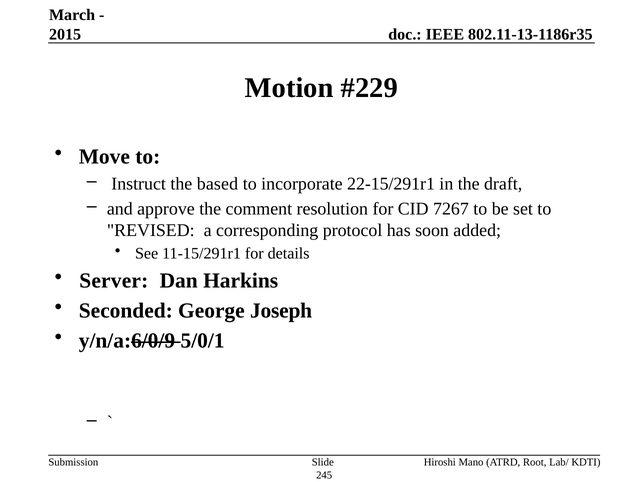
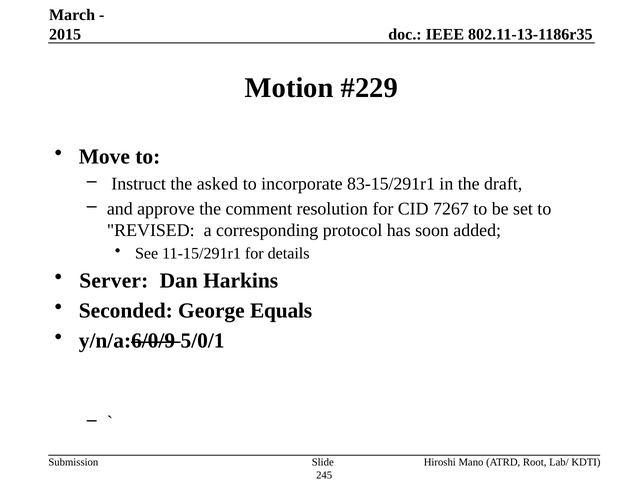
based: based -> asked (217, 184)
22-15/291r1: 22-15/291r1 -> 83-15/291r1 (391, 184)
Joseph: Joseph -> Equals (281, 311)
